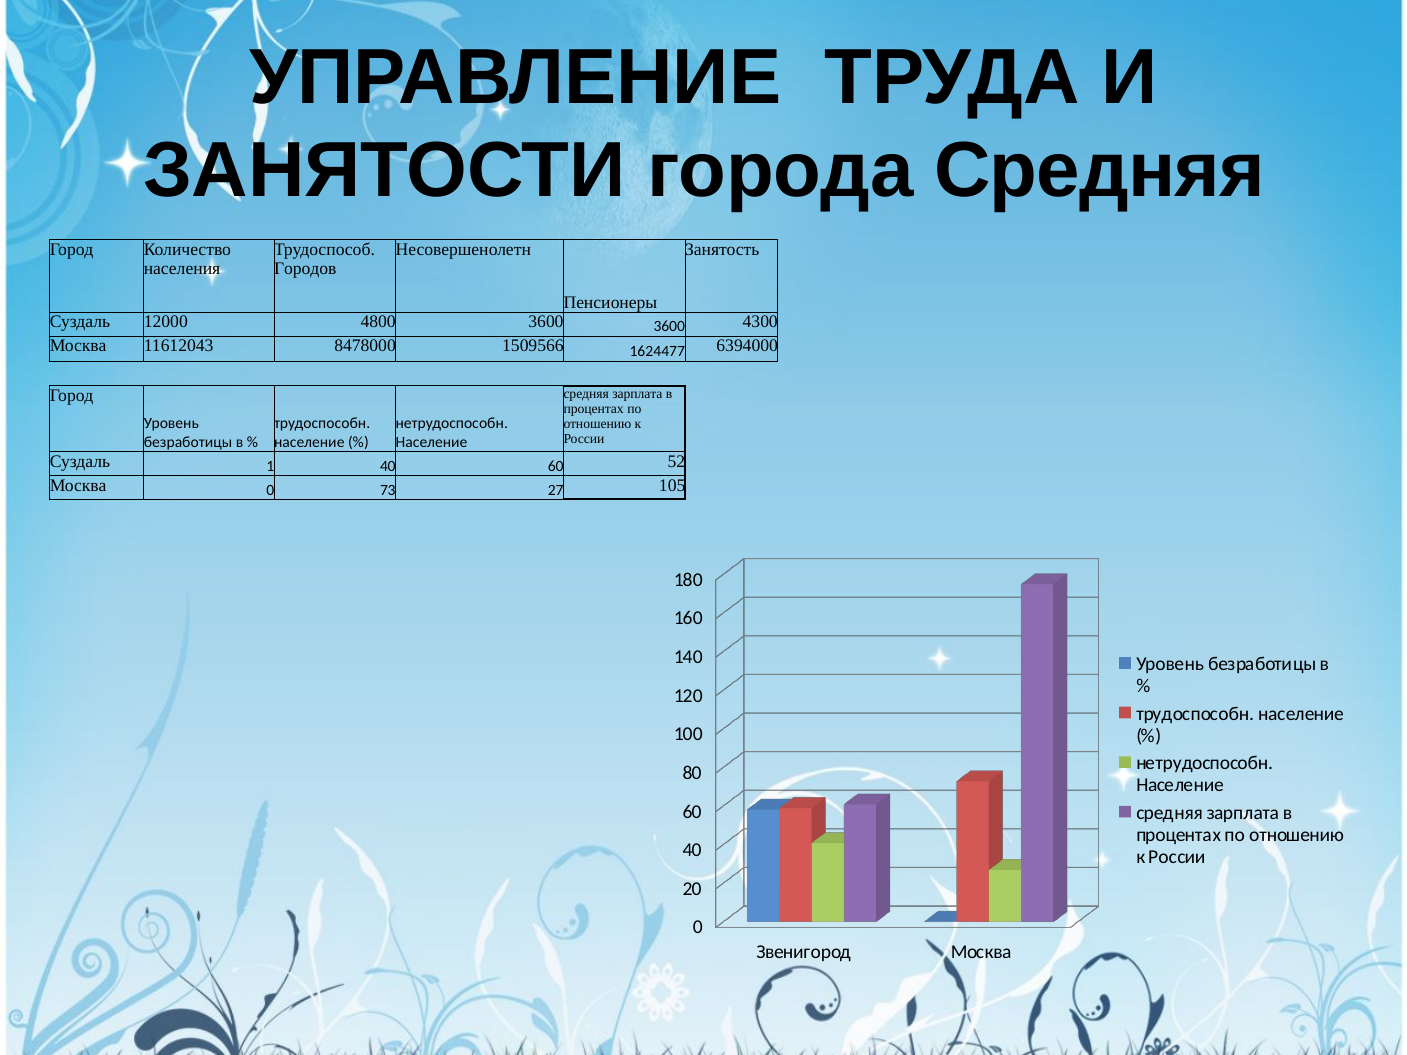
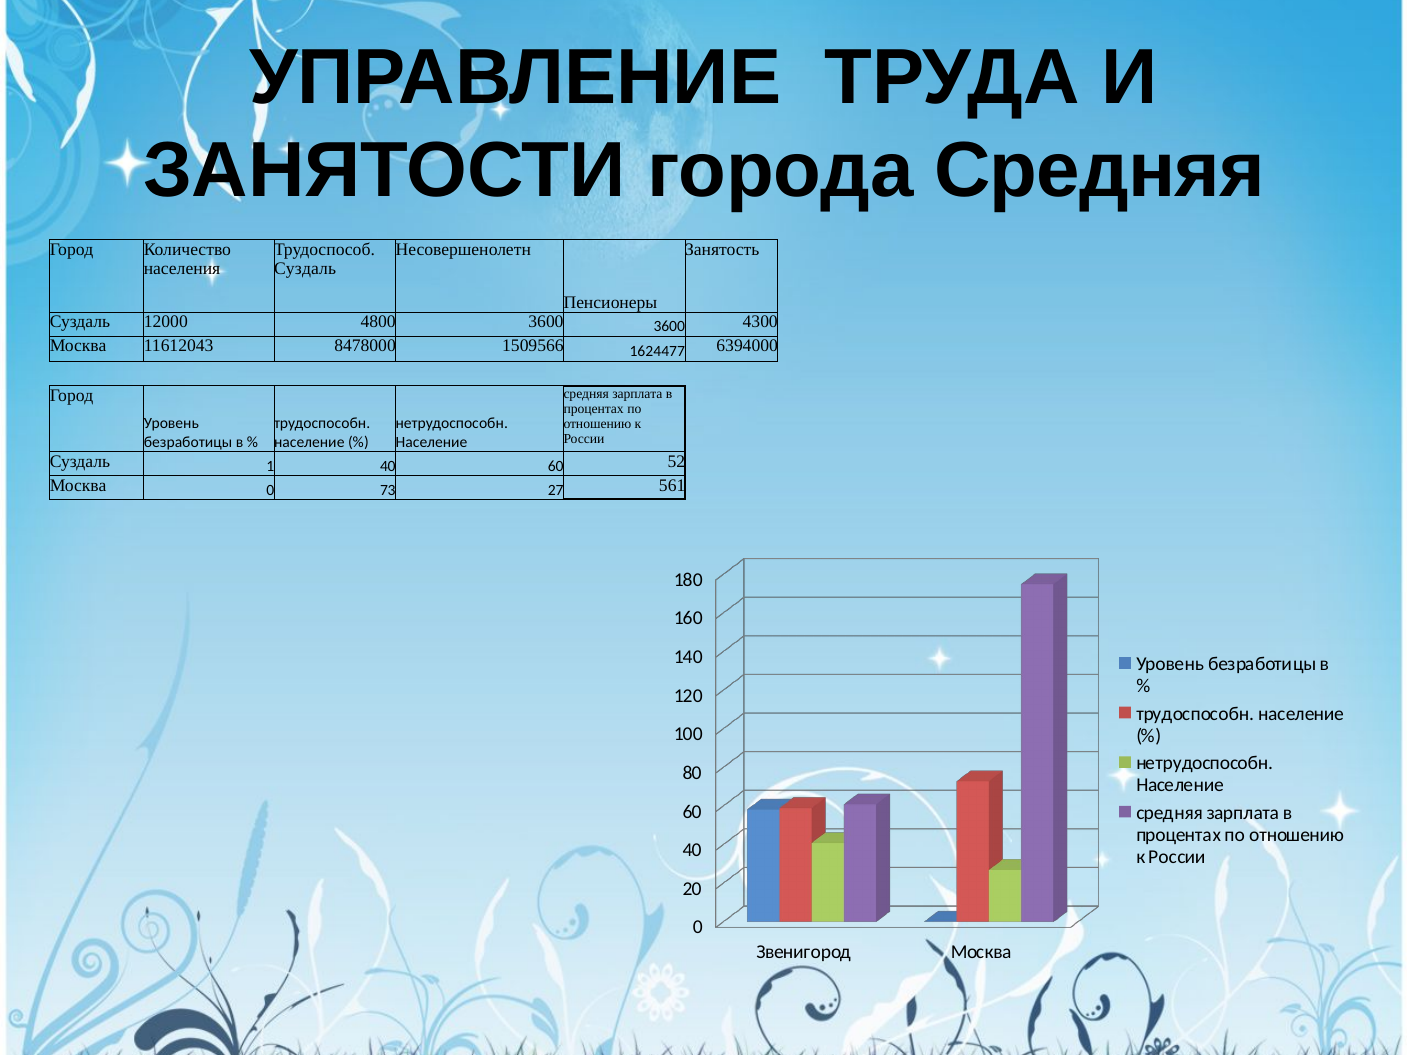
Городов: Городов -> Суздаль (305, 269)
105: 105 -> 561 (672, 485)
